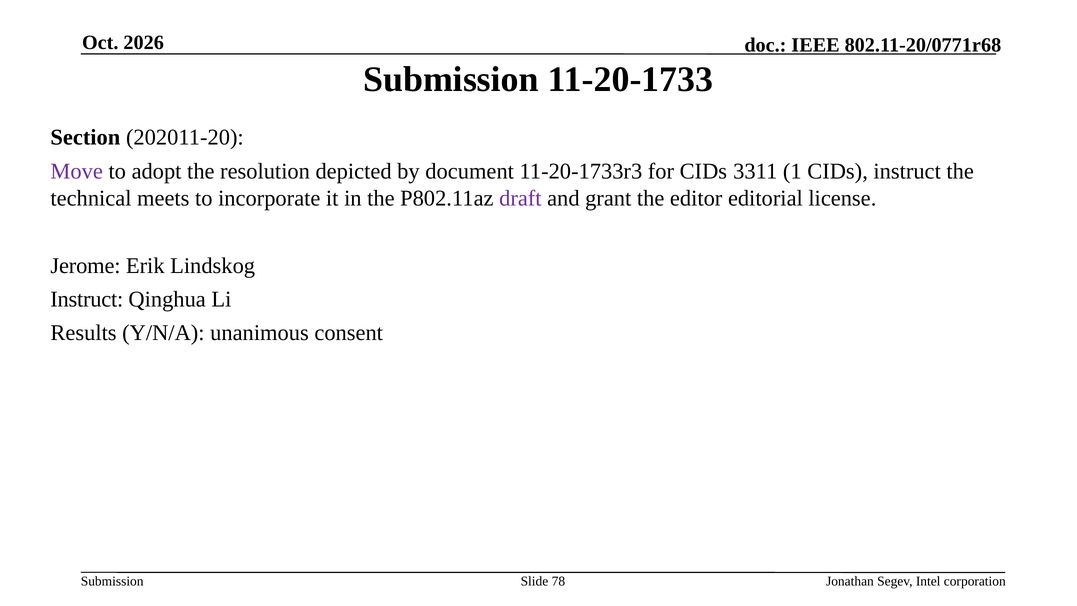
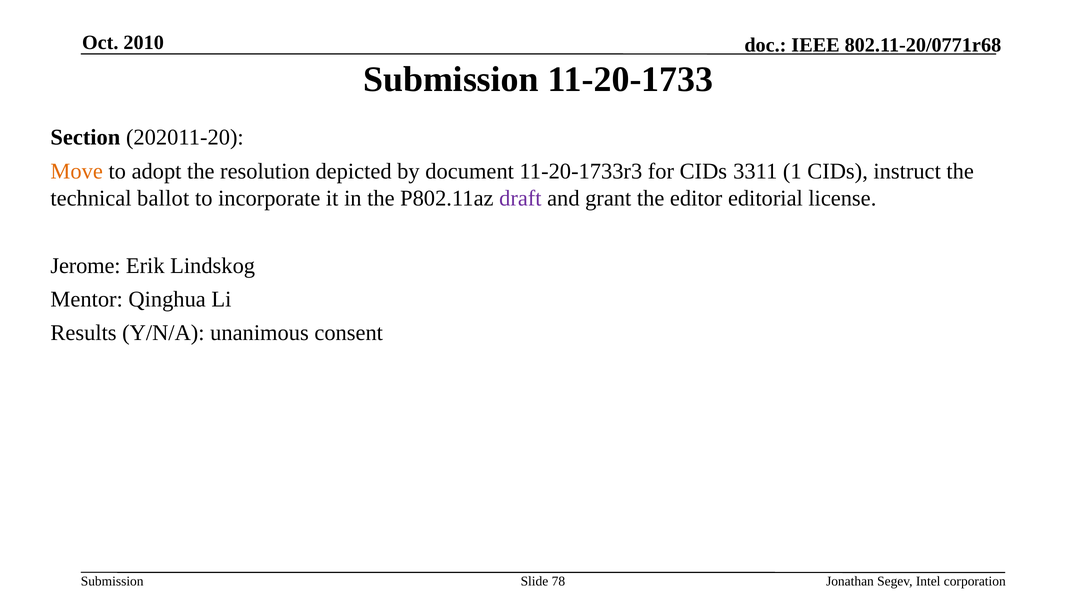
2026: 2026 -> 2010 (144, 43)
Move colour: purple -> orange (77, 171)
meets: meets -> ballot (163, 198)
Instruct: Instruct -> Mentor (87, 299)
